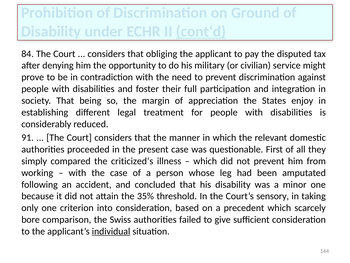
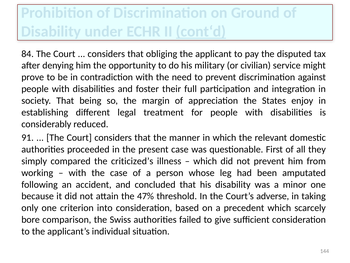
35%: 35% -> 47% (145, 196)
sensory: sensory -> adverse (273, 196)
individual underline: present -> none (111, 231)
